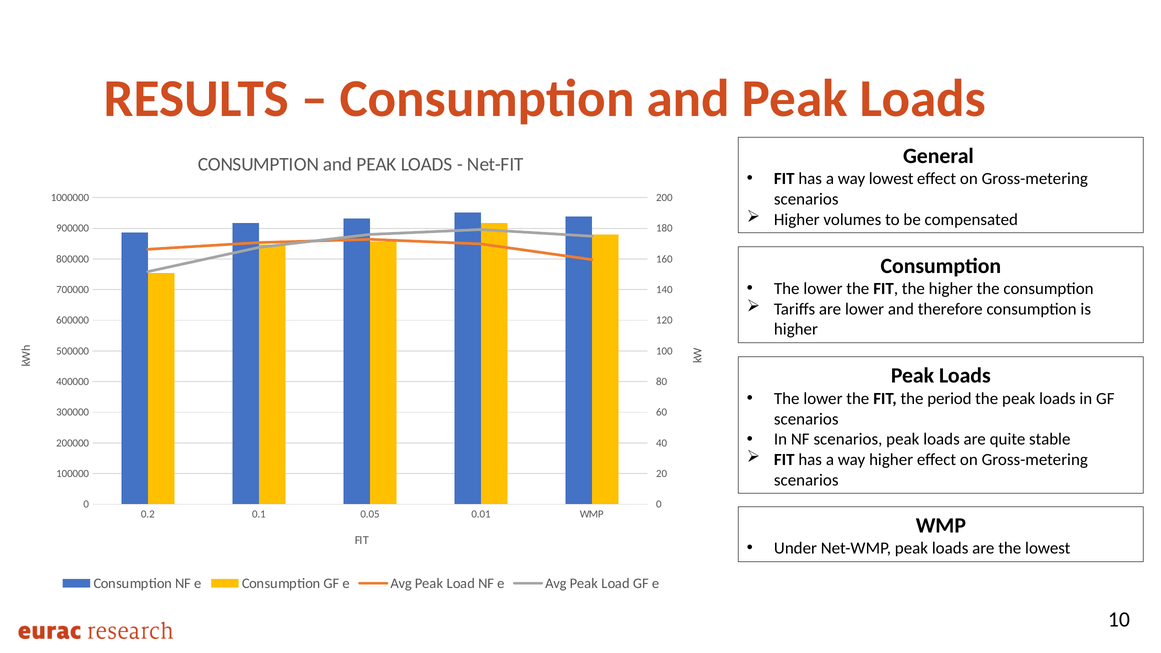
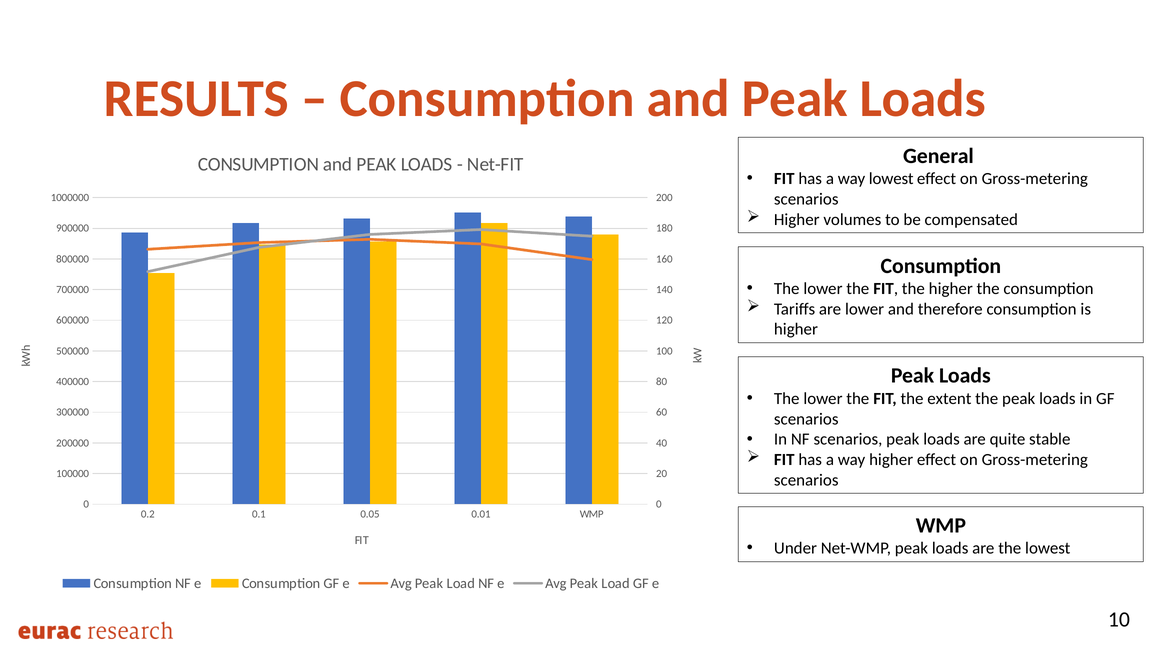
period: period -> extent (949, 399)
